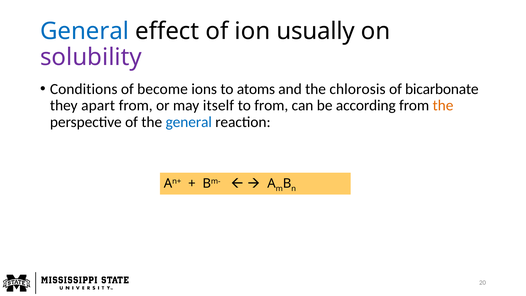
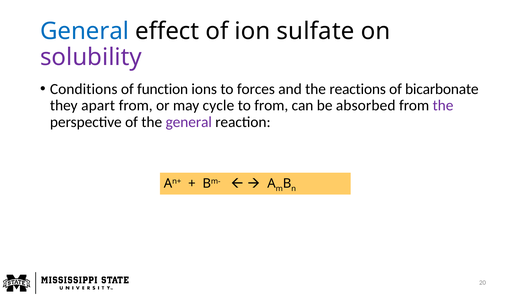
usually: usually -> sulfate (316, 31)
become: become -> function (163, 89)
atoms: atoms -> forces (256, 89)
chlorosis: chlorosis -> reactions (358, 89)
itself: itself -> cycle (218, 106)
according: according -> absorbed (366, 106)
the colour: orange -> purple (443, 106)
general colour: blue -> purple (189, 122)
